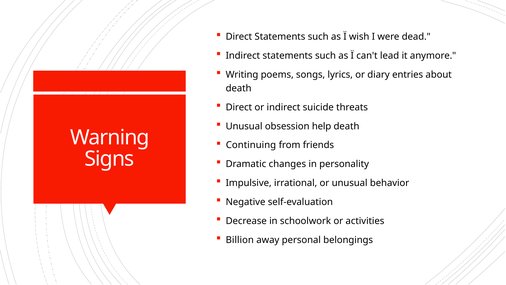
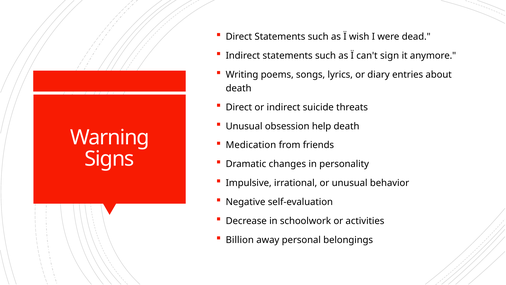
lead: lead -> sign (390, 56)
Continuing: Continuing -> Medication (251, 145)
